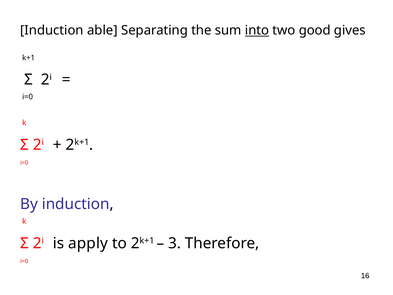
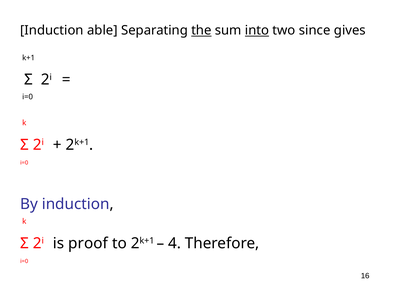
the underline: none -> present (201, 30)
good: good -> since (315, 30)
apply: apply -> proof (88, 243)
3: 3 -> 4 (175, 243)
